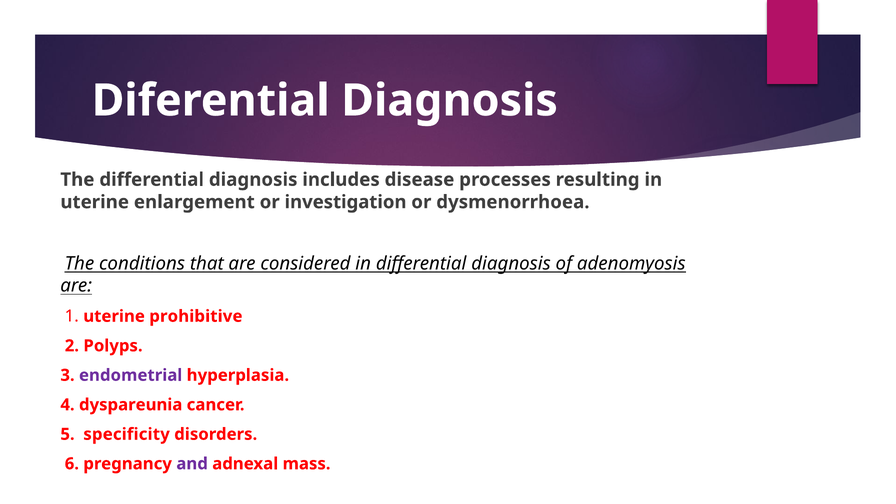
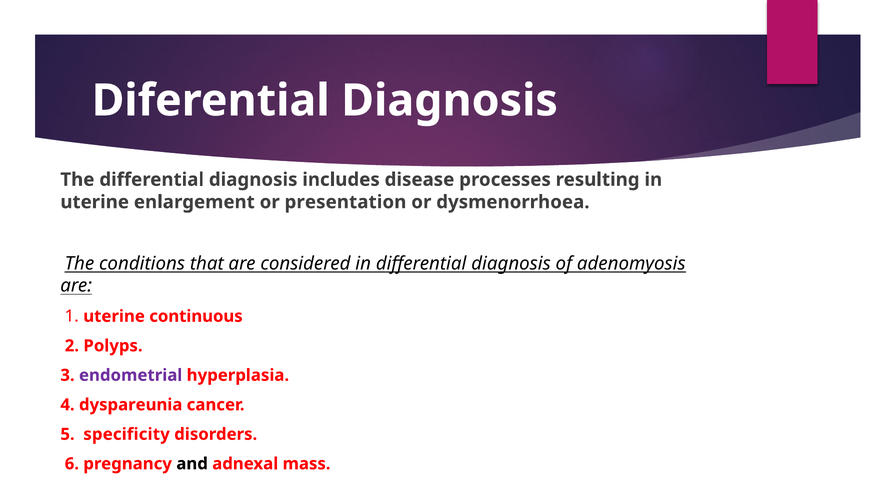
investigation: investigation -> presentation (345, 202)
prohibitive: prohibitive -> continuous (196, 316)
and colour: purple -> black (192, 464)
